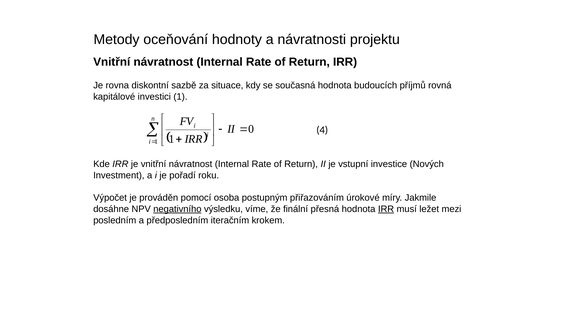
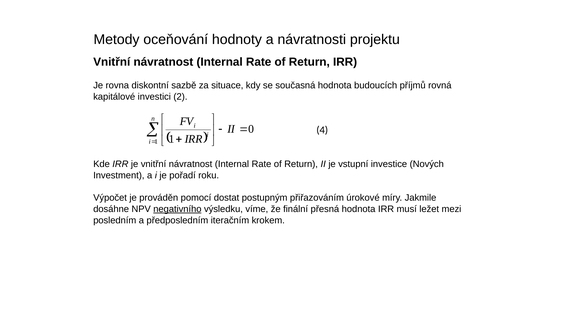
investici 1: 1 -> 2 (180, 97)
osoba: osoba -> dostat (227, 198)
IRR underline: present -> none (386, 209)
